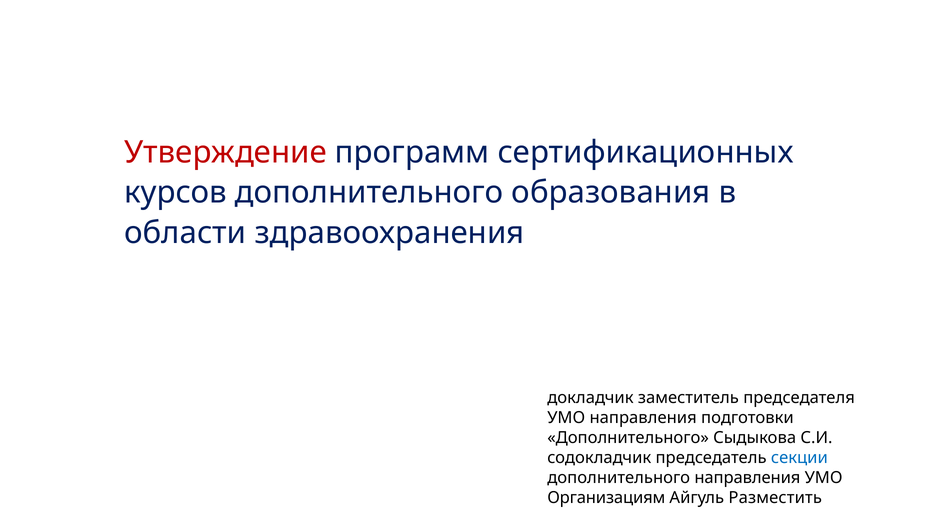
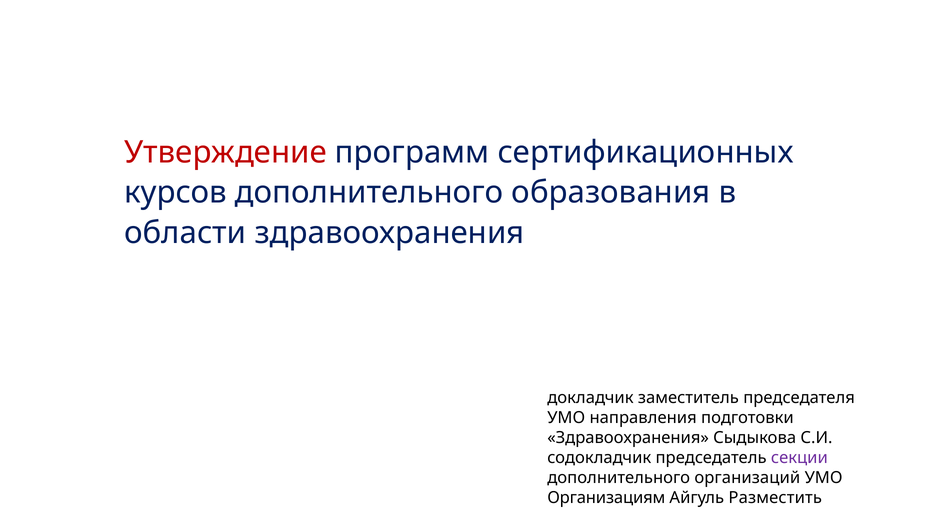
Дополнительного: Дополнительного -> Здравоохранения (628, 438)
секции colour: blue -> purple (799, 458)
дополнительного направления: направления -> организаций (747, 478)
